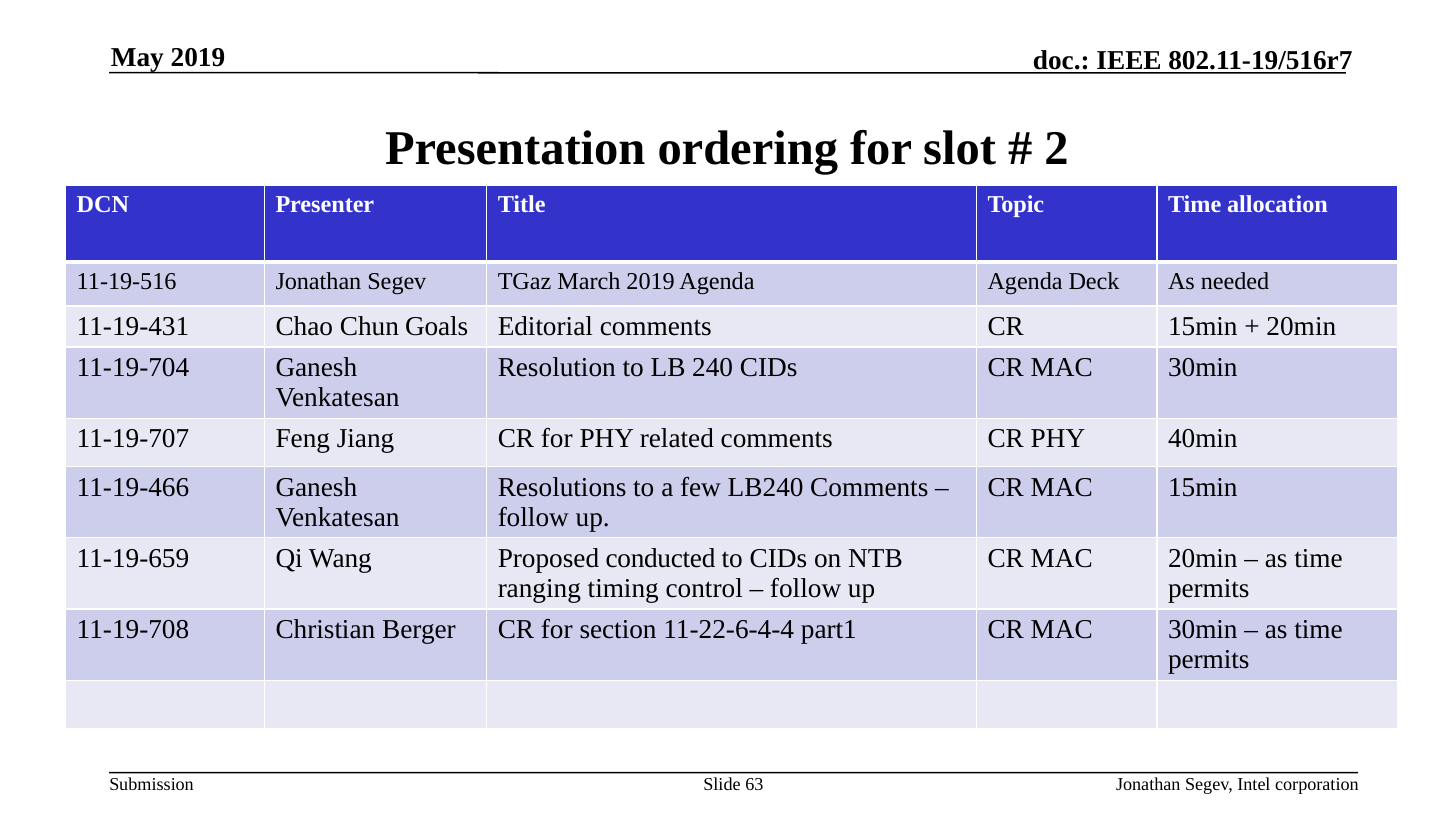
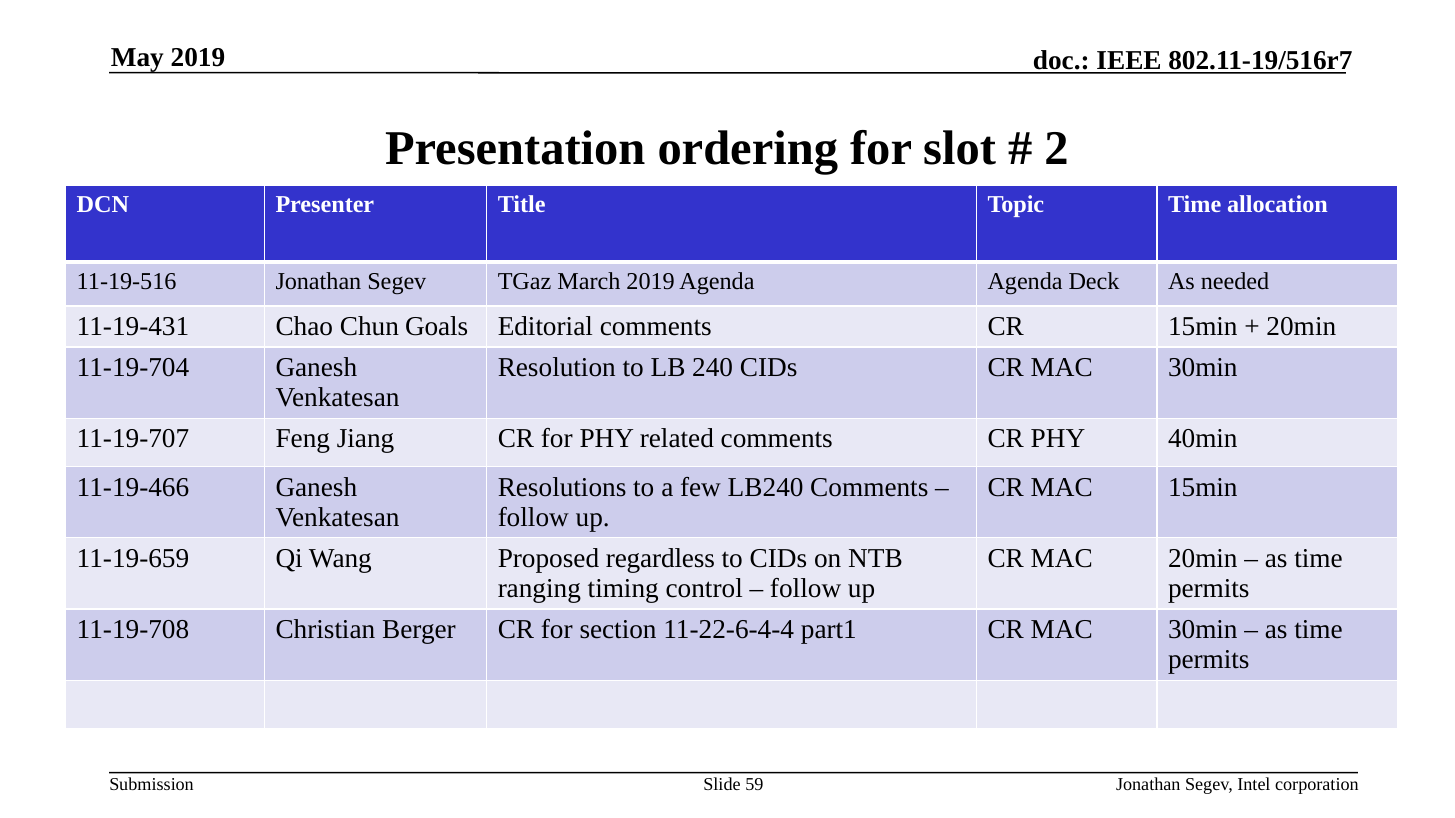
conducted: conducted -> regardless (660, 559)
63: 63 -> 59 (754, 785)
